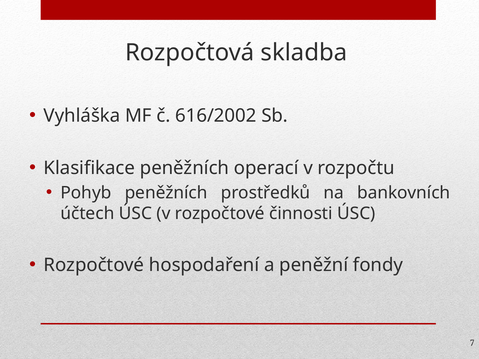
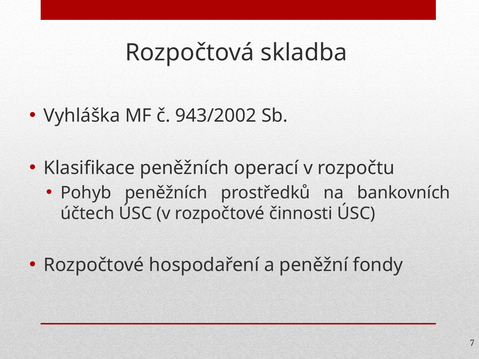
616/2002: 616/2002 -> 943/2002 (216, 116)
